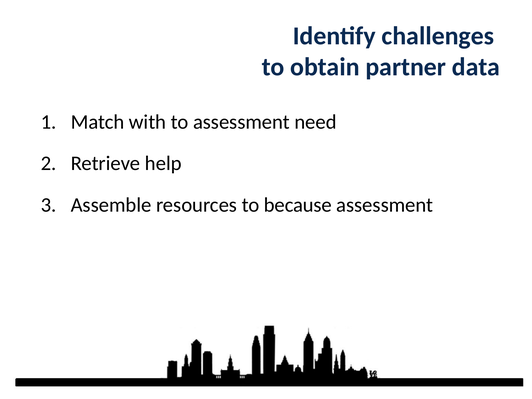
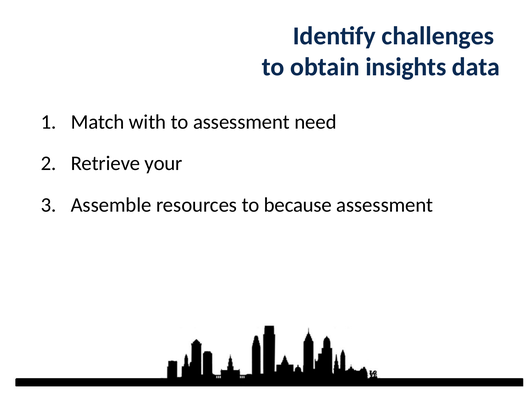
partner: partner -> insights (406, 67)
help: help -> your (163, 163)
